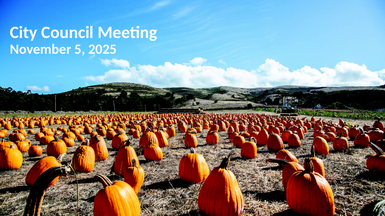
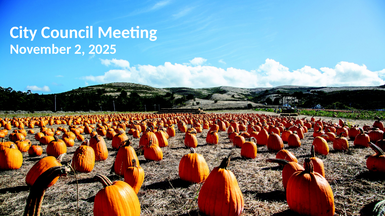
5: 5 -> 2 (80, 49)
